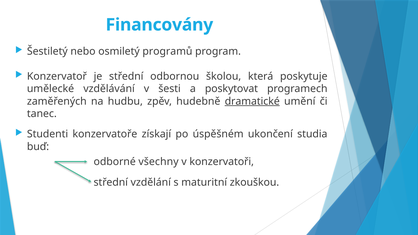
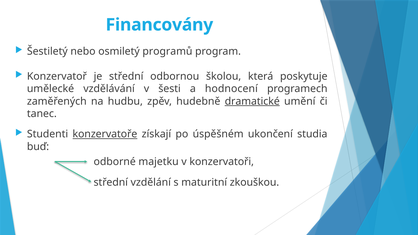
poskytovat: poskytovat -> hodnocení (231, 89)
konzervatoře underline: none -> present (105, 134)
všechny: všechny -> majetku (159, 162)
